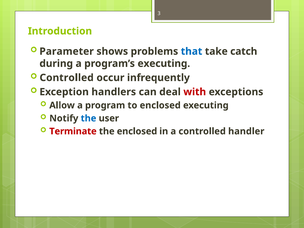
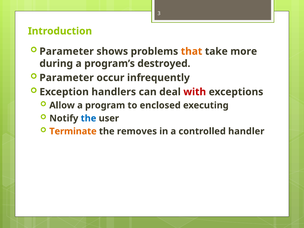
that colour: blue -> orange (192, 51)
catch: catch -> more (244, 51)
program’s executing: executing -> destroyed (164, 64)
Controlled: Controlled -> Parameter (67, 78)
Terminate colour: red -> orange (73, 131)
the enclosed: enclosed -> removes (137, 131)
